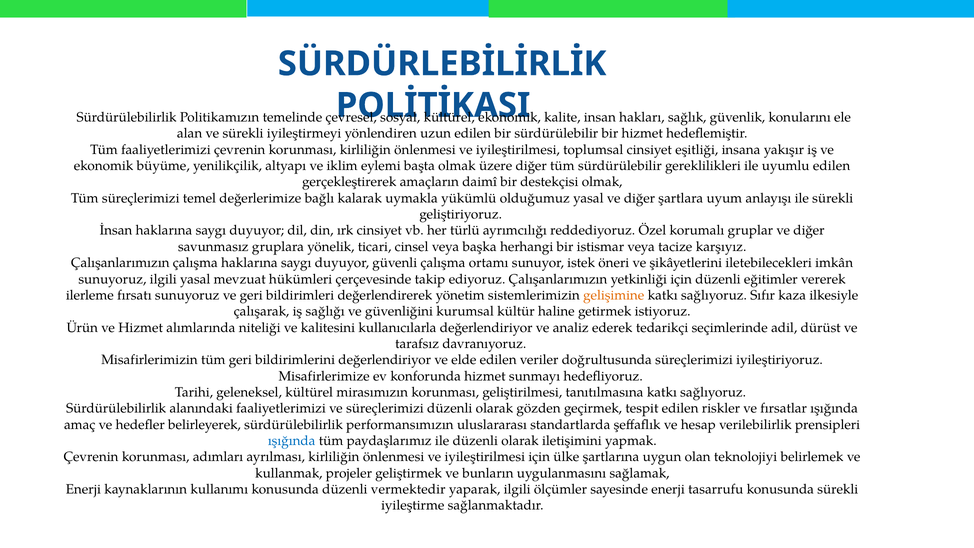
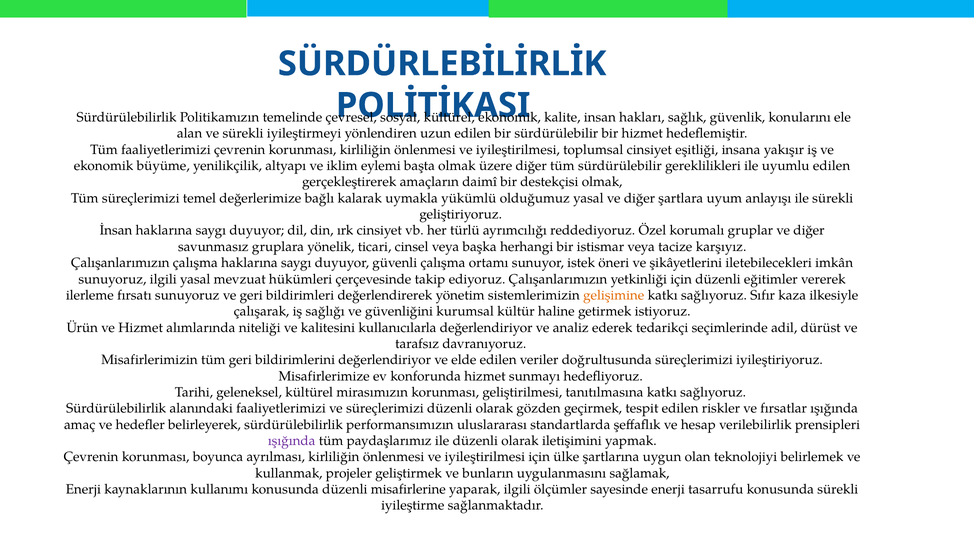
ışığında colour: blue -> purple (292, 441)
adımları: adımları -> boyunca (218, 457)
vermektedir: vermektedir -> misafirlerine (408, 489)
